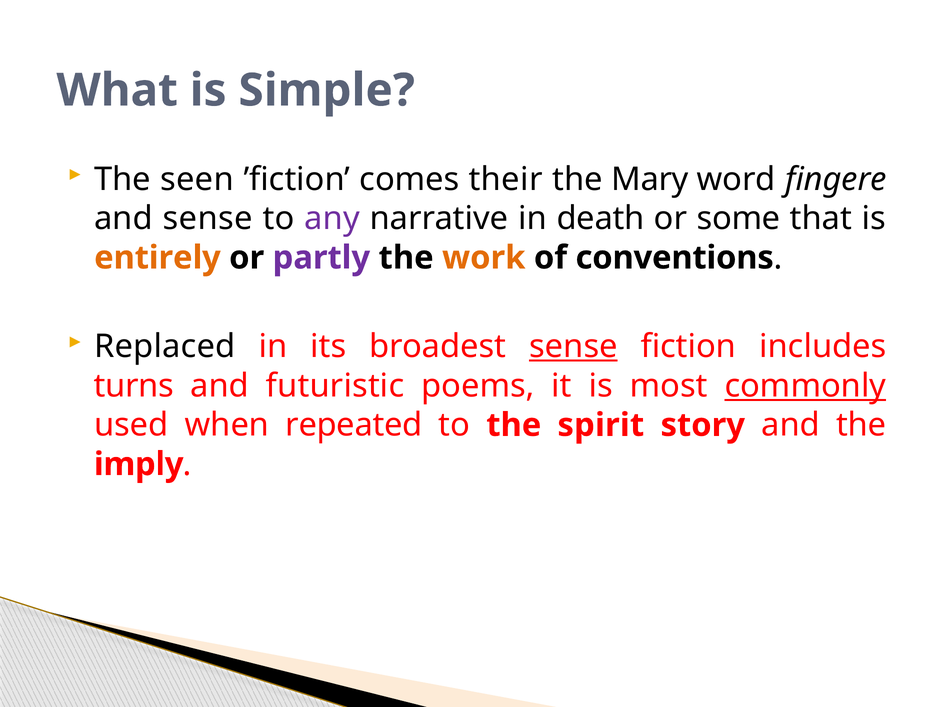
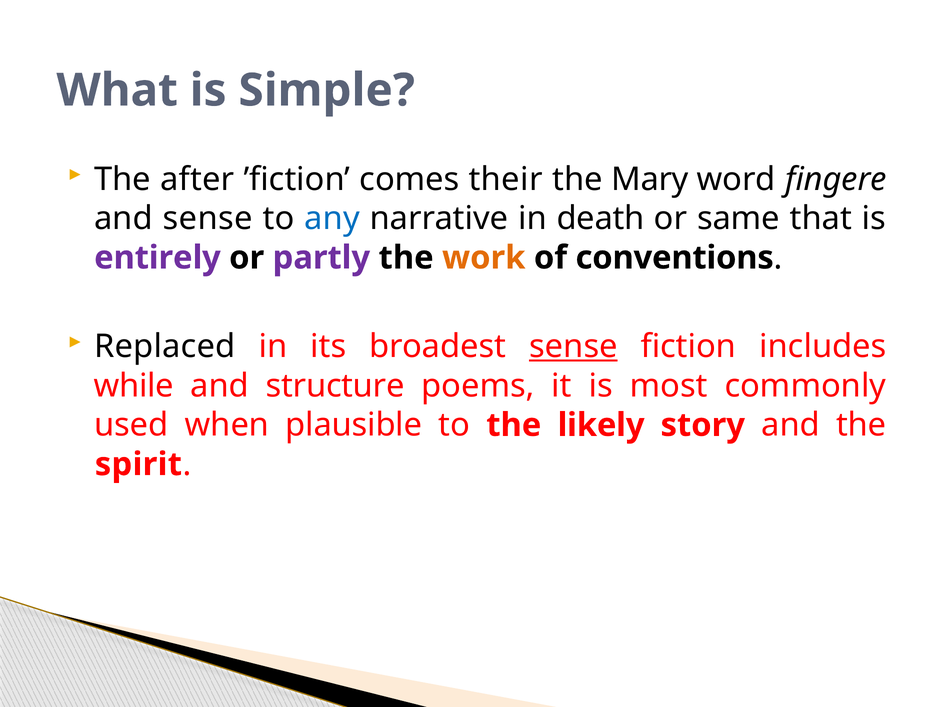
seen: seen -> after (197, 179)
any colour: purple -> blue (332, 219)
some: some -> same (738, 219)
entirely colour: orange -> purple (157, 258)
turns: turns -> while (134, 386)
futuristic: futuristic -> structure (335, 386)
commonly underline: present -> none (805, 386)
repeated: repeated -> plausible (354, 425)
spirit: spirit -> likely (601, 425)
imply: imply -> spirit (138, 464)
